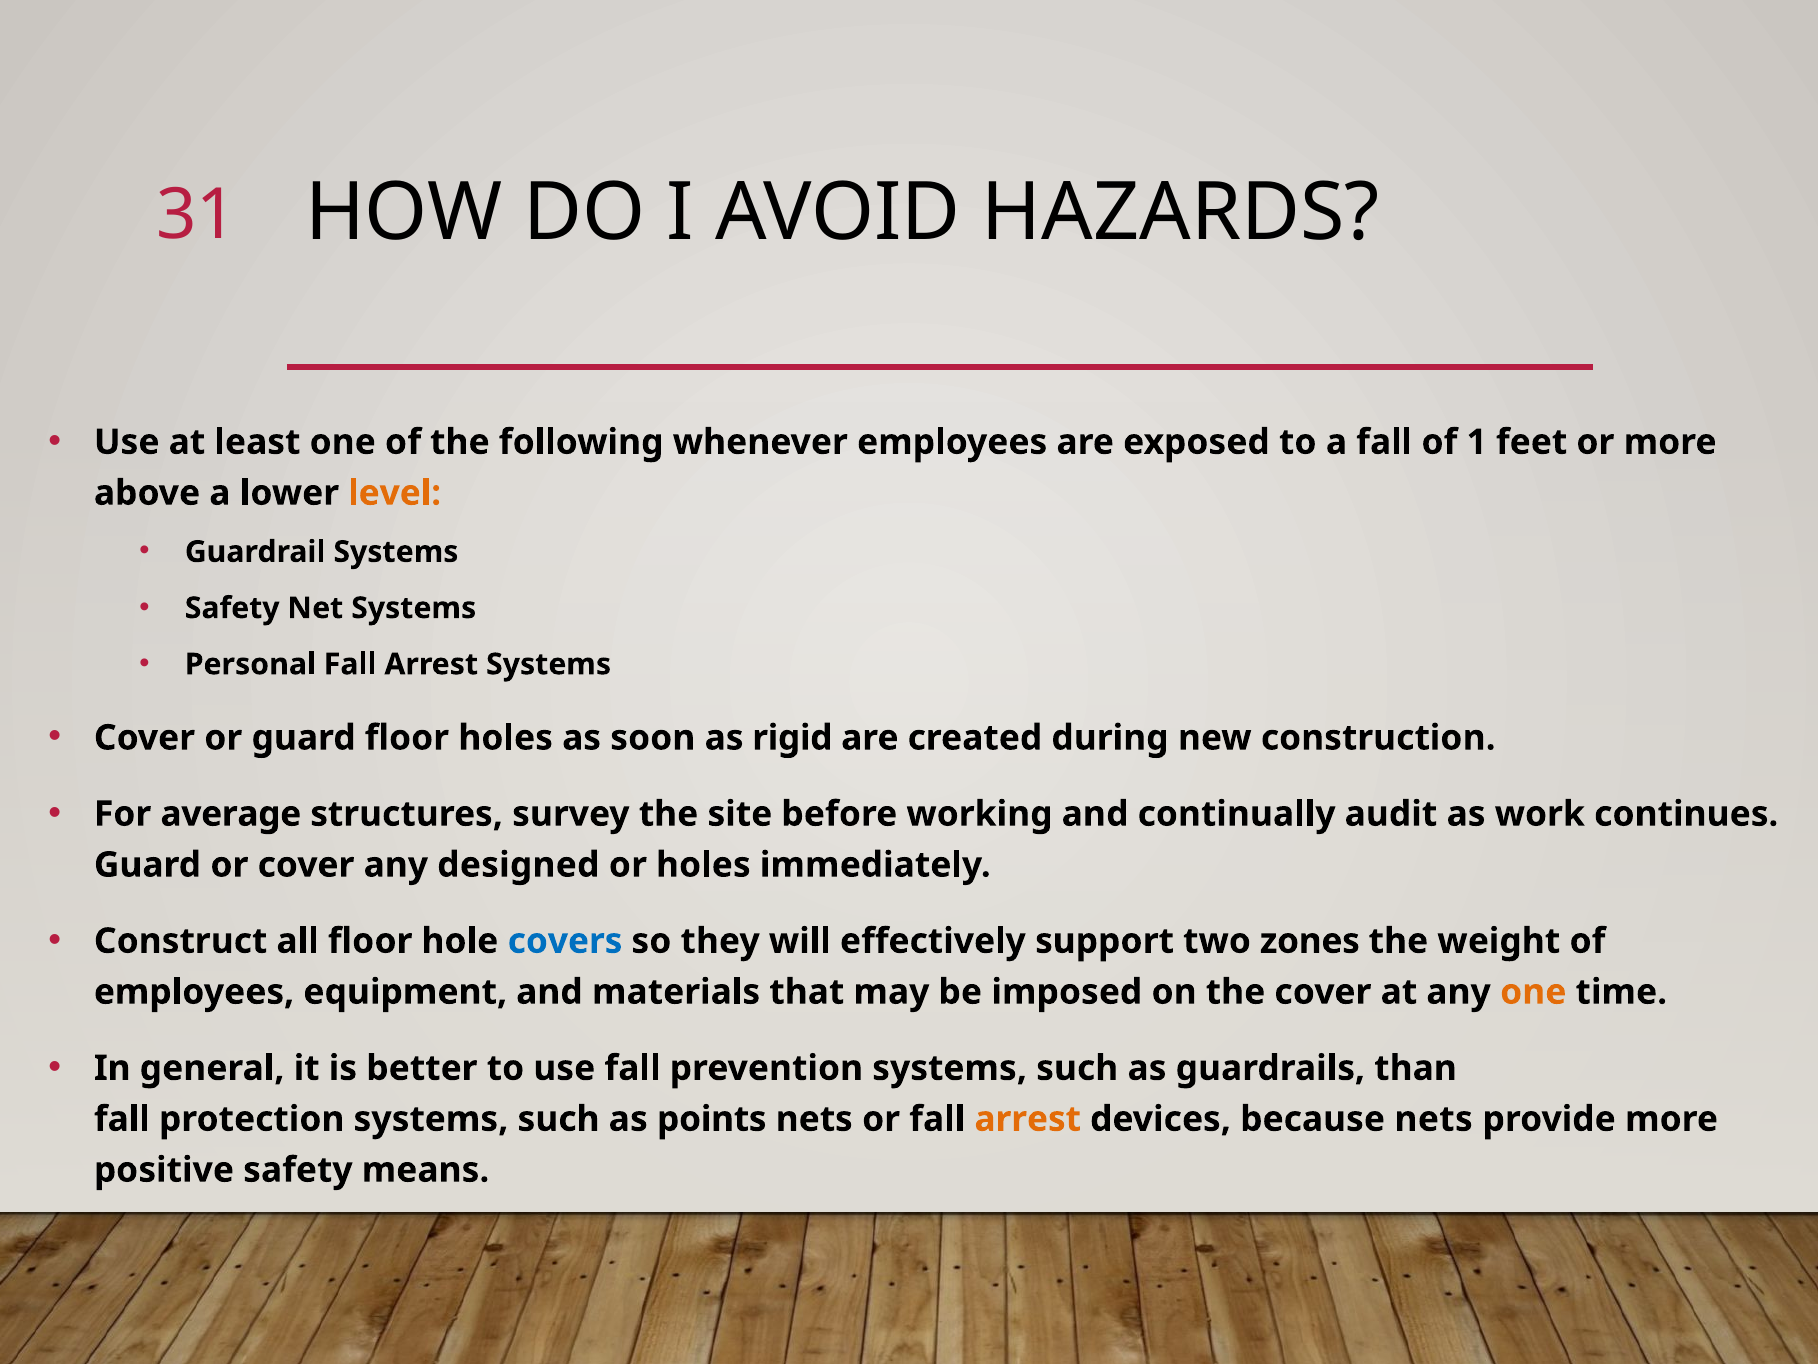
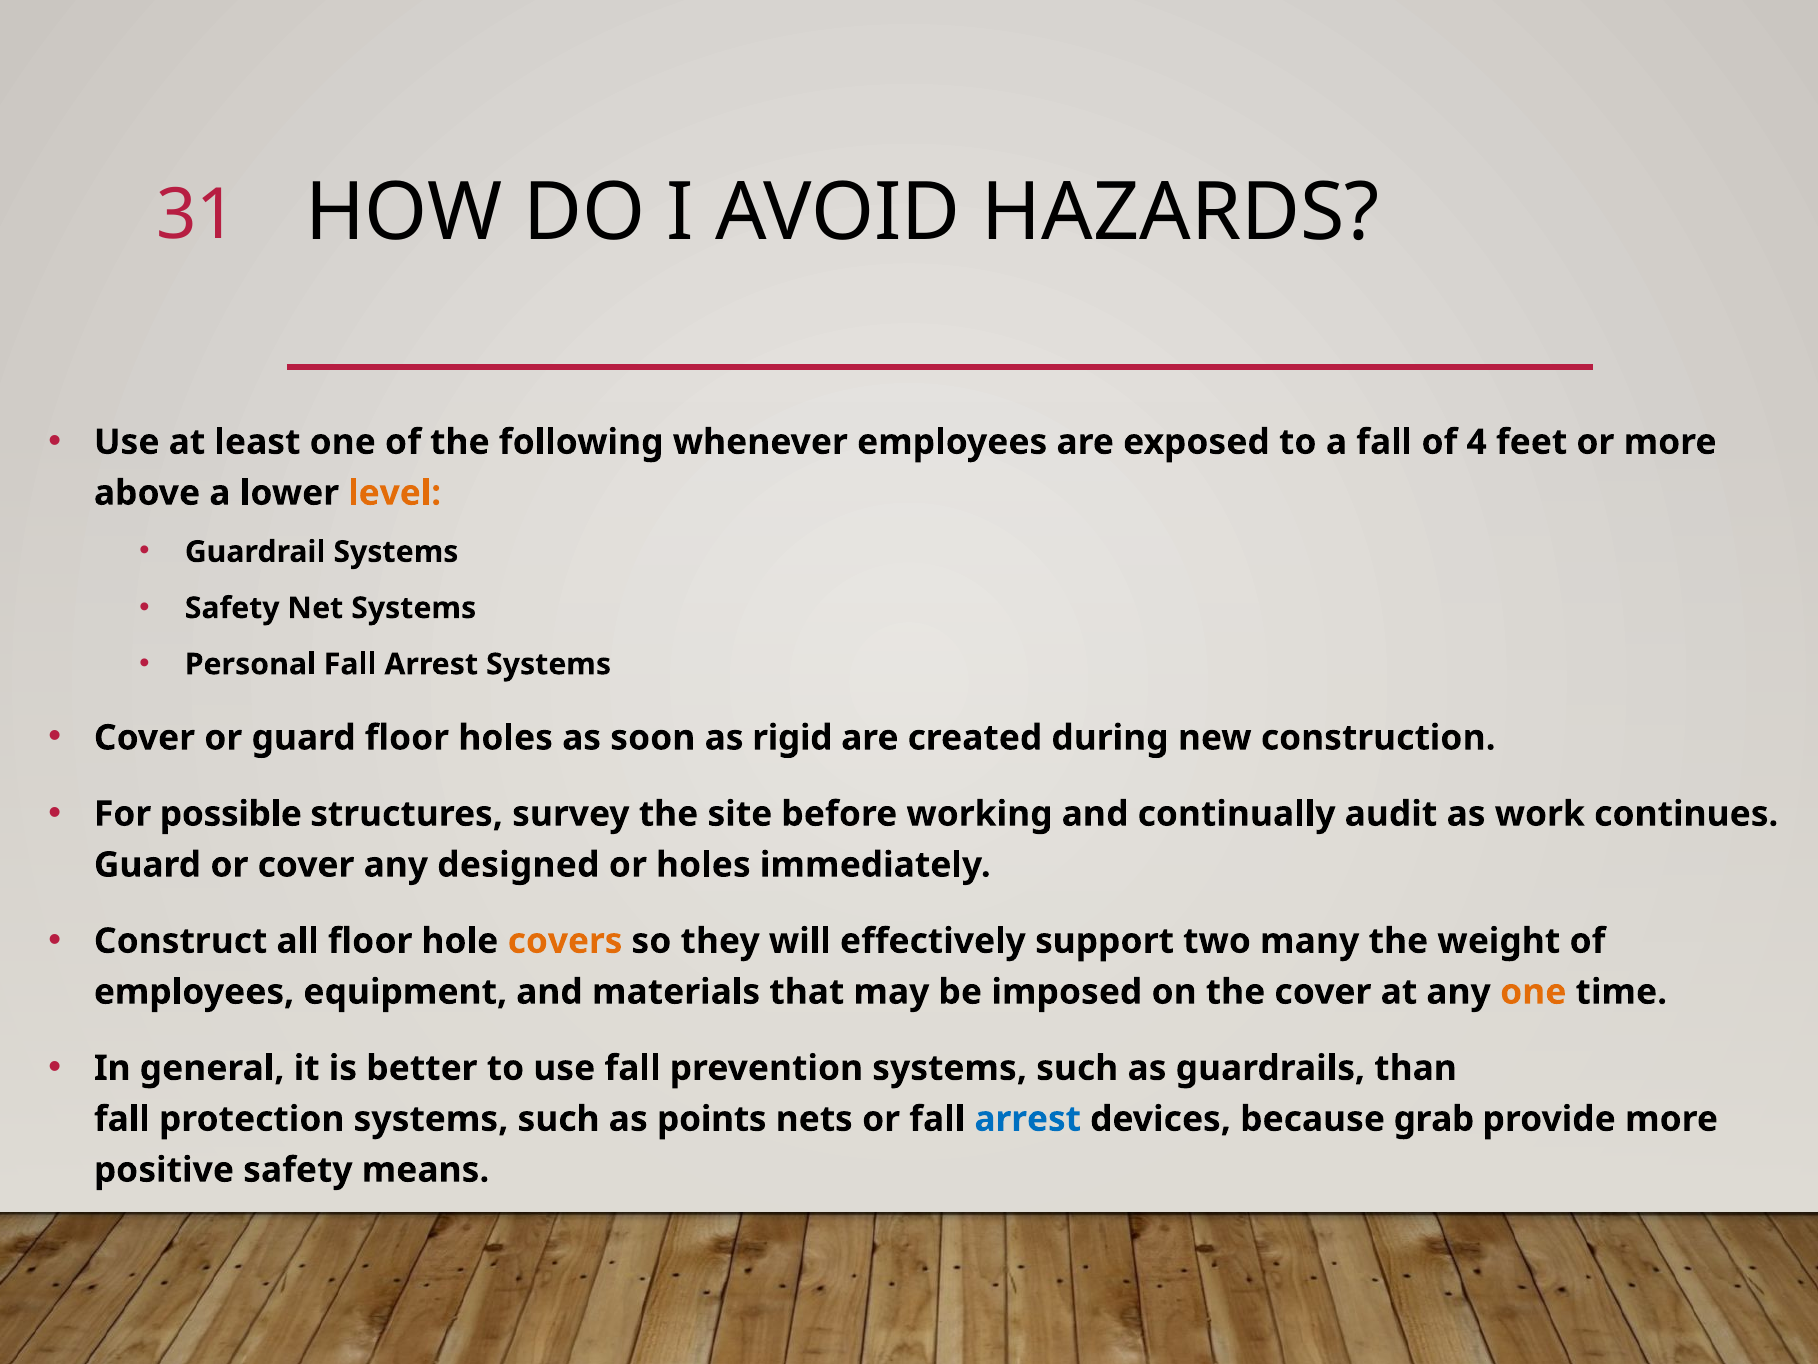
1: 1 -> 4 (1477, 442)
average: average -> possible (231, 814)
covers colour: blue -> orange (565, 941)
zones: zones -> many (1310, 941)
arrest colour: orange -> blue (1028, 1119)
because nets: nets -> grab (1434, 1119)
